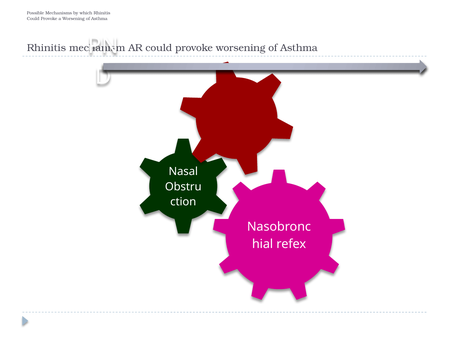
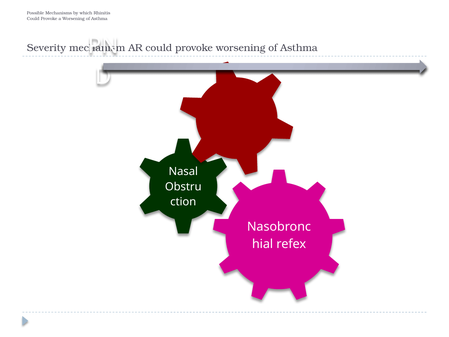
Rhinitis: Rhinitis -> Severity (46, 48)
